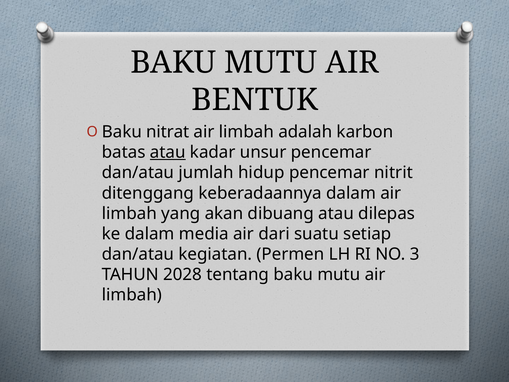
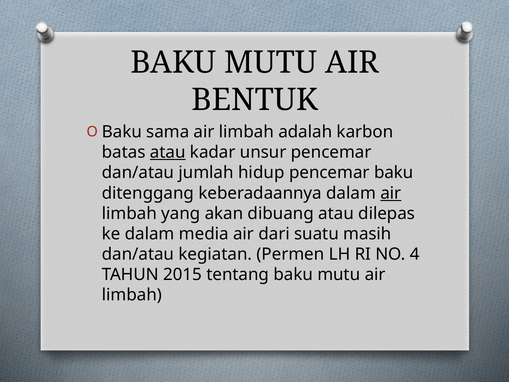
nitrat: nitrat -> sama (168, 132)
pencemar nitrit: nitrit -> baku (394, 173)
air underline: none -> present (391, 193)
setiap: setiap -> masih (367, 234)
3: 3 -> 4 (415, 254)
2028: 2028 -> 2015 (183, 274)
